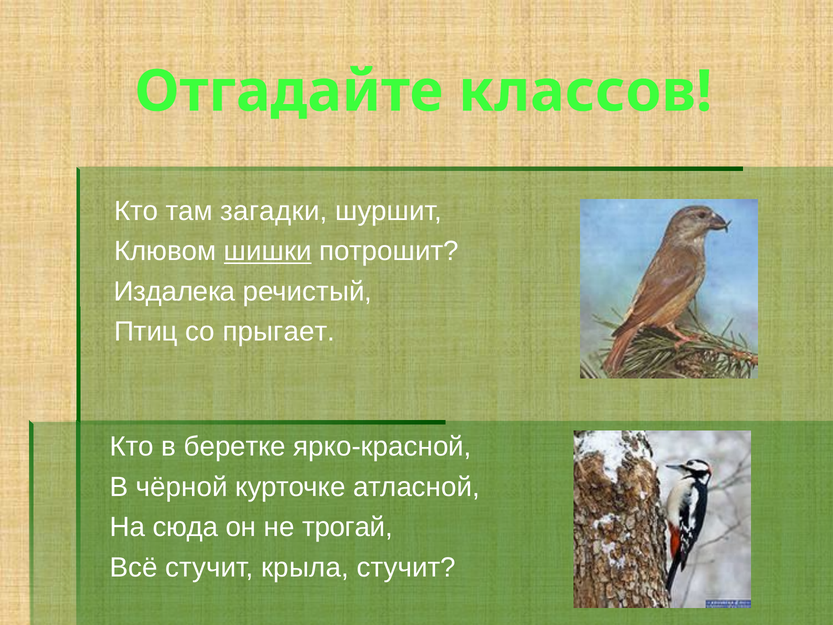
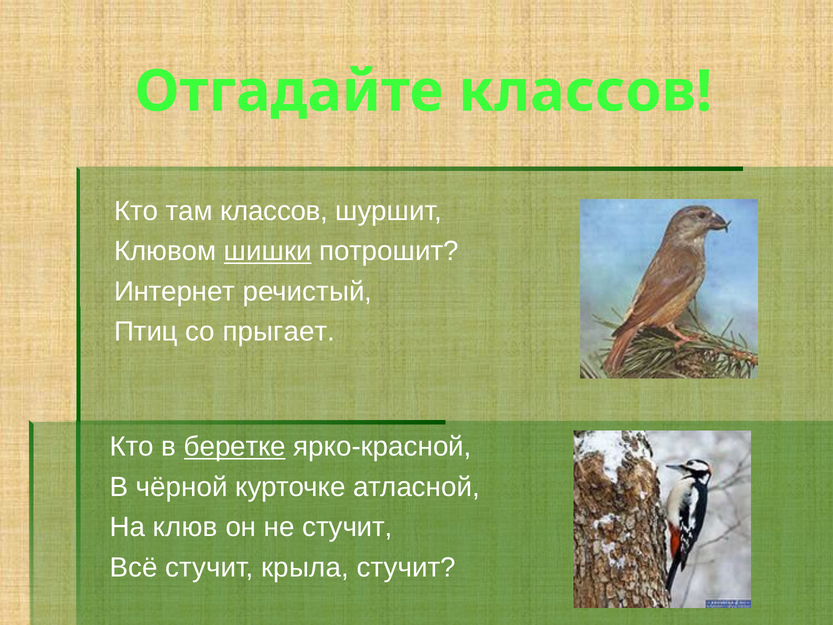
там загадки: загадки -> классов (274, 211)
Издалека: Издалека -> Интернет (175, 291)
беретке underline: none -> present (235, 447)
сюда: сюда -> клюв (185, 527)
не трогай: трогай -> стучит (347, 527)
